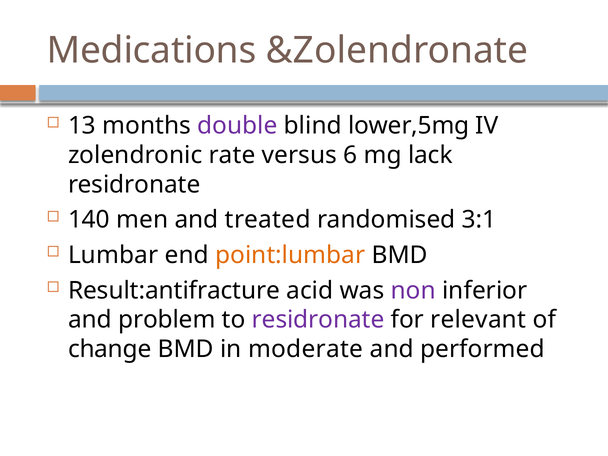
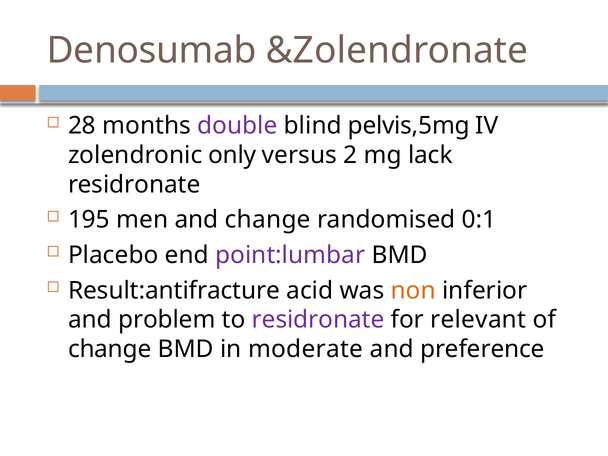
Medications: Medications -> Denosumab (152, 51)
13: 13 -> 28 (82, 126)
lower,5mg: lower,5mg -> pelvis,5mg (409, 126)
rate: rate -> only (232, 155)
6: 6 -> 2 (350, 155)
140: 140 -> 195 (89, 220)
and treated: treated -> change (268, 220)
3:1: 3:1 -> 0:1 (479, 220)
Lumbar: Lumbar -> Placebo (113, 255)
point:lumbar colour: orange -> purple (290, 255)
non colour: purple -> orange (413, 291)
performed: performed -> preference (482, 349)
